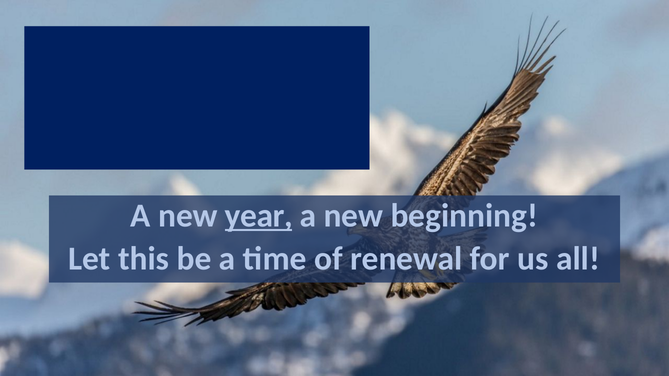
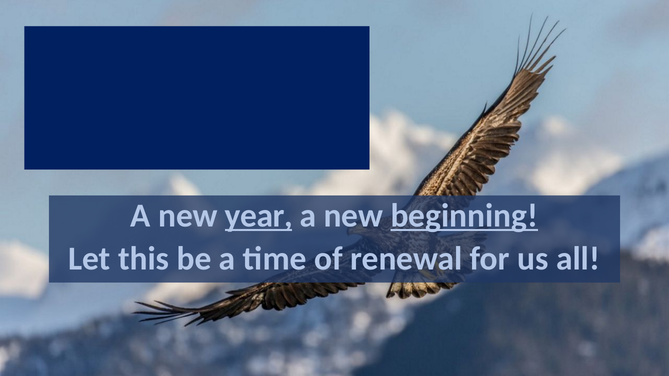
beginning underline: none -> present (464, 216)
